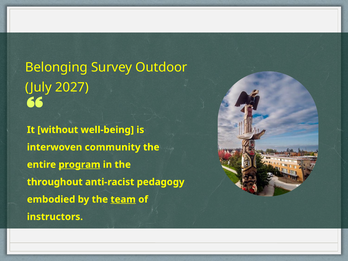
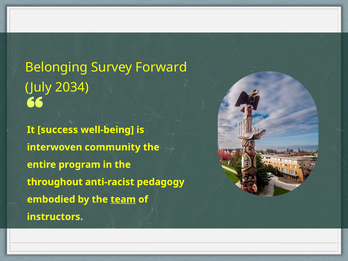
Outdoor: Outdoor -> Forward (161, 67)
2027: 2027 -> 2034 (72, 87)
without: without -> success (58, 130)
program underline: present -> none (79, 165)
